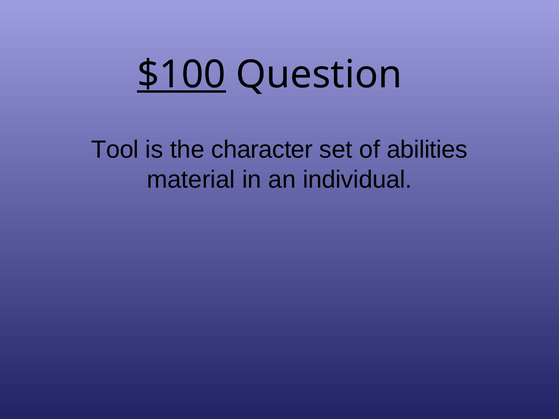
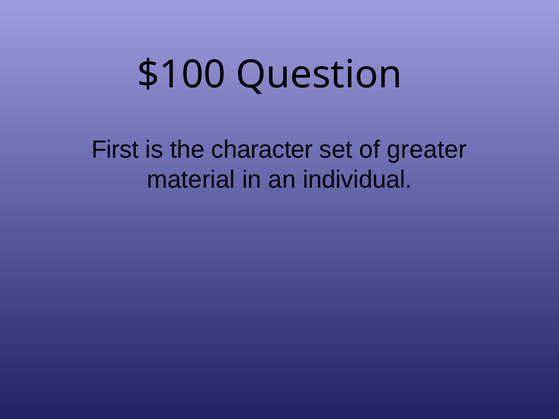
$100 underline: present -> none (181, 75)
Tool: Tool -> First (115, 150)
abilities: abilities -> greater (427, 150)
